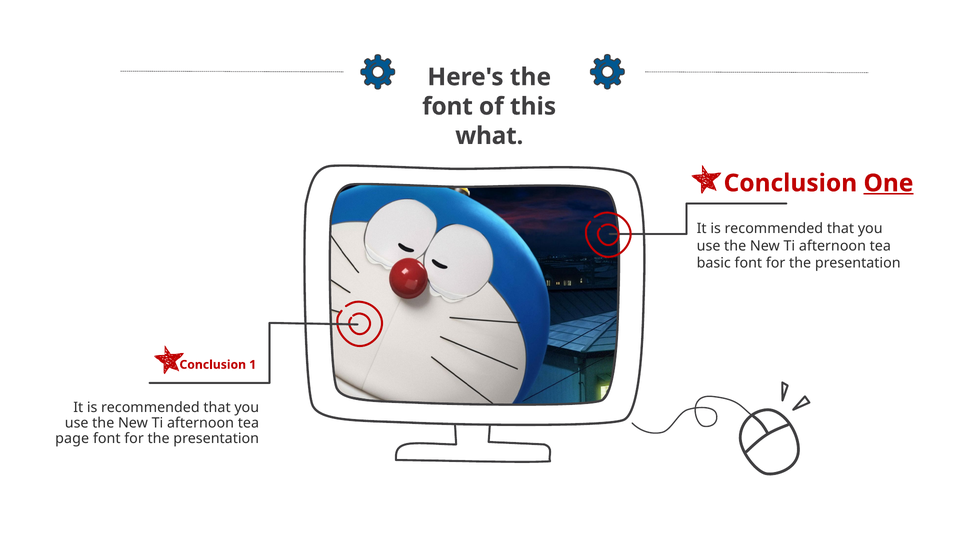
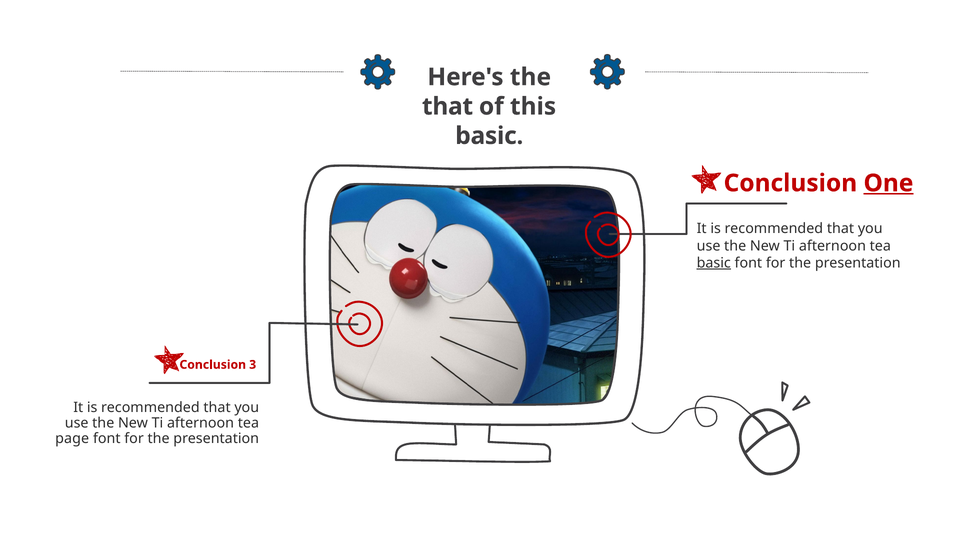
font: font -> that (448, 106)
what: what -> basic (489, 136)
basic underline: none -> present (714, 263)
1: 1 -> 3 (253, 365)
